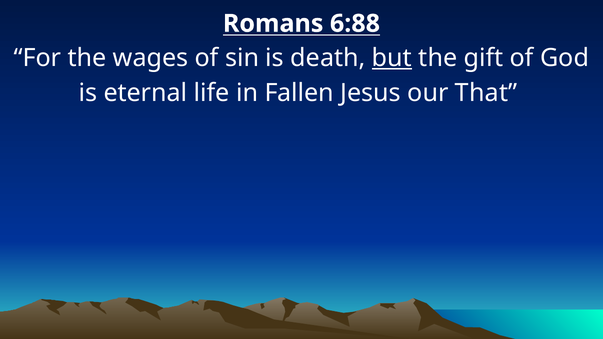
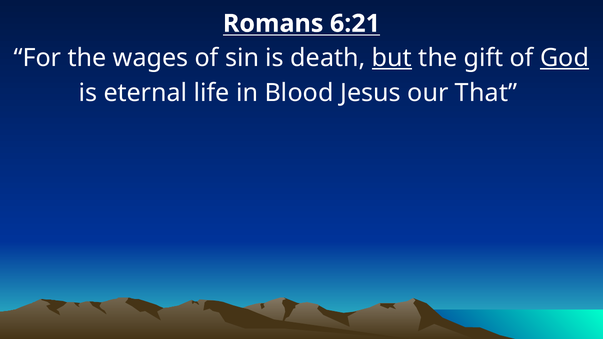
6:88: 6:88 -> 6:21 (355, 24)
God underline: none -> present (565, 58)
Fallen: Fallen -> Blood (299, 93)
